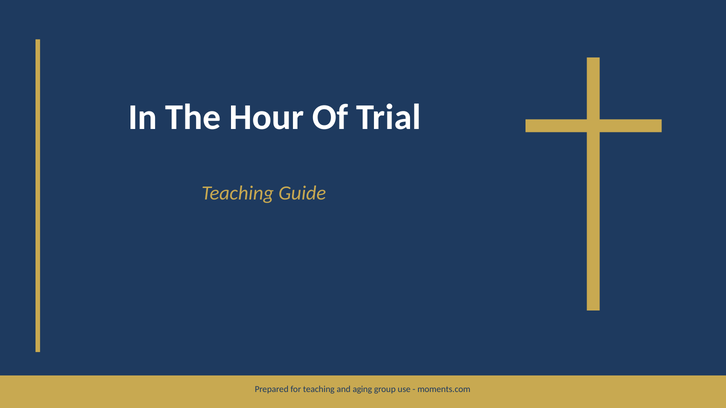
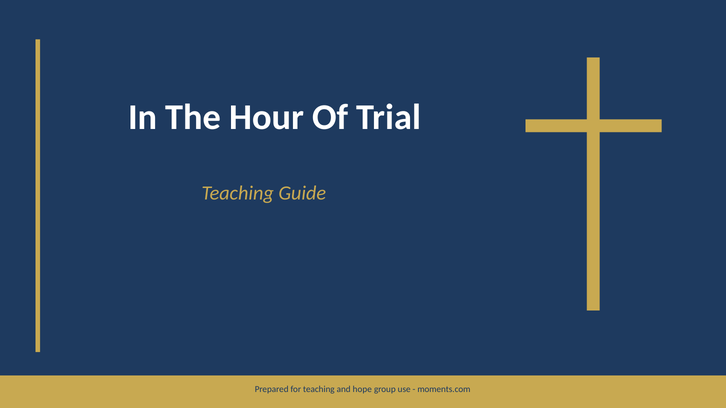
aging: aging -> hope (362, 389)
